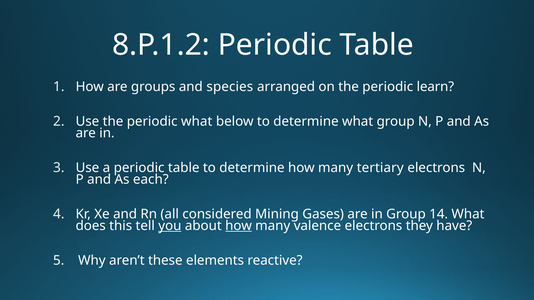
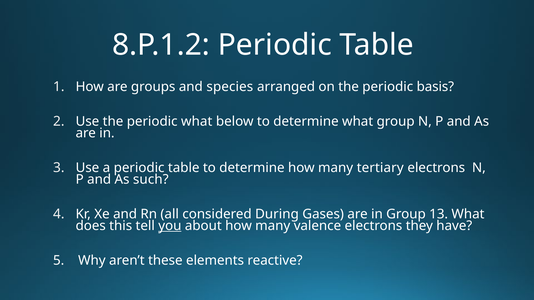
learn: learn -> basis (435, 87)
each: each -> such (151, 180)
Mining: Mining -> During (277, 214)
14: 14 -> 13 (439, 214)
how underline: present -> none (239, 226)
